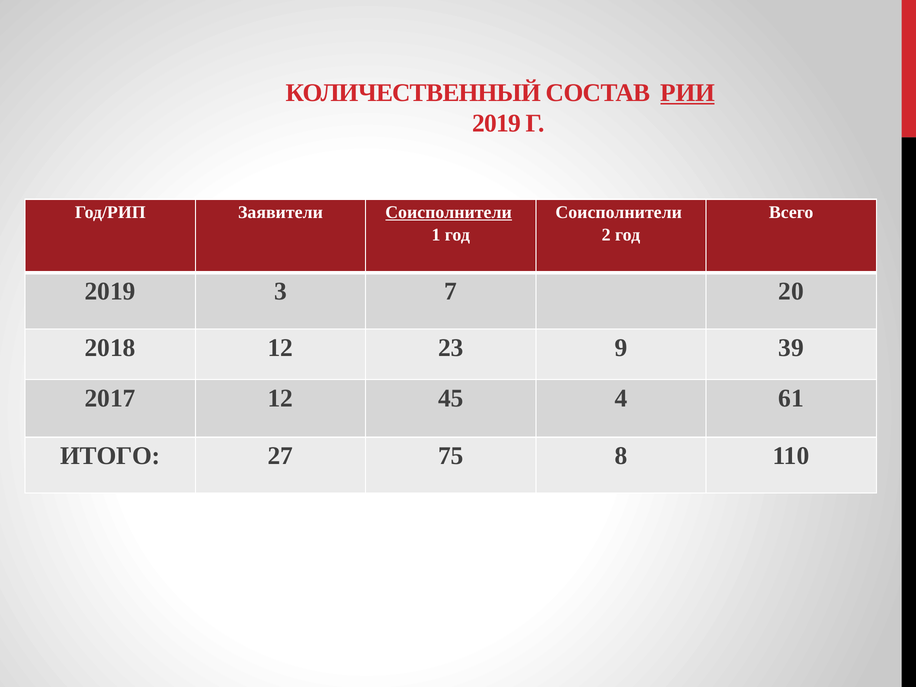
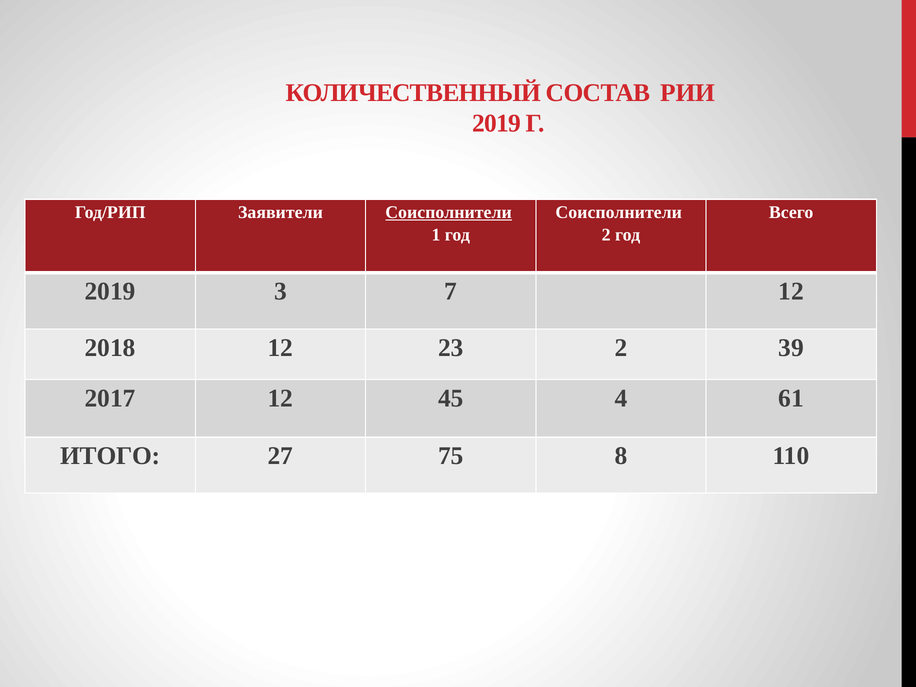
РИИ underline: present -> none (688, 93)
7 20: 20 -> 12 (791, 291)
23 9: 9 -> 2 (621, 348)
